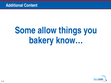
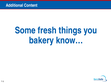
allow: allow -> fresh (47, 30)
